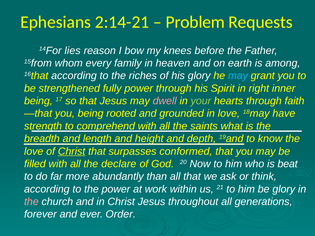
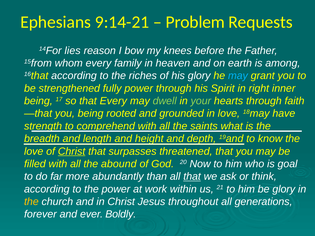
2:14-21: 2:14-21 -> 9:14-21 (122, 22)
that Jesus: Jesus -> Every (113, 101)
dwell colour: pink -> light green (165, 101)
conformed: conformed -> threatened (186, 151)
declare: declare -> abound (119, 164)
beat: beat -> goal (288, 164)
that underline: none -> present (192, 177)
the colour: pink -> yellow (31, 202)
Order: Order -> Boldly (121, 214)
